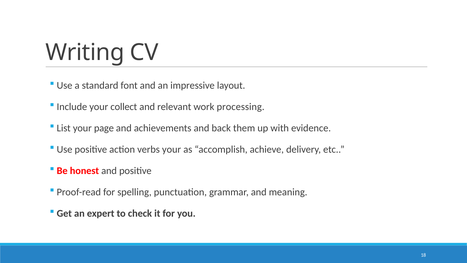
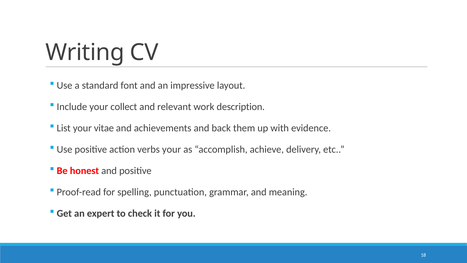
processing: processing -> description (241, 107)
page: page -> vitae (104, 128)
